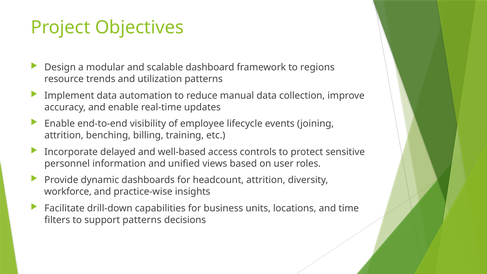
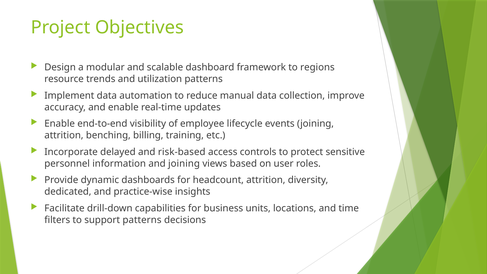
well-based: well-based -> risk-based (182, 152)
and unified: unified -> joining (184, 163)
workforce: workforce -> dedicated (68, 192)
